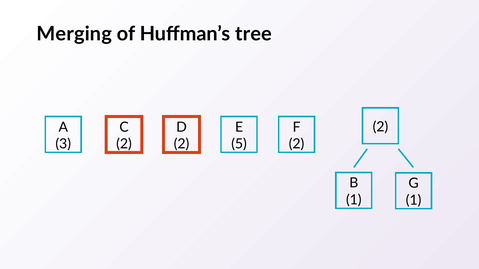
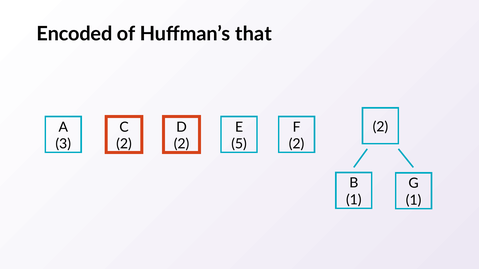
Merging: Merging -> Encoded (74, 34)
tree: tree -> that (254, 34)
